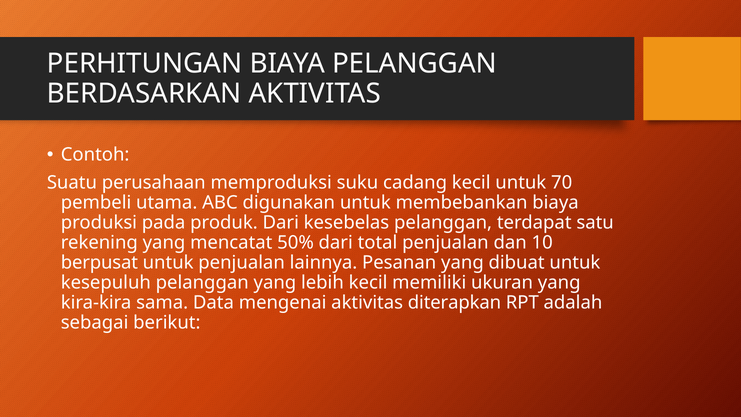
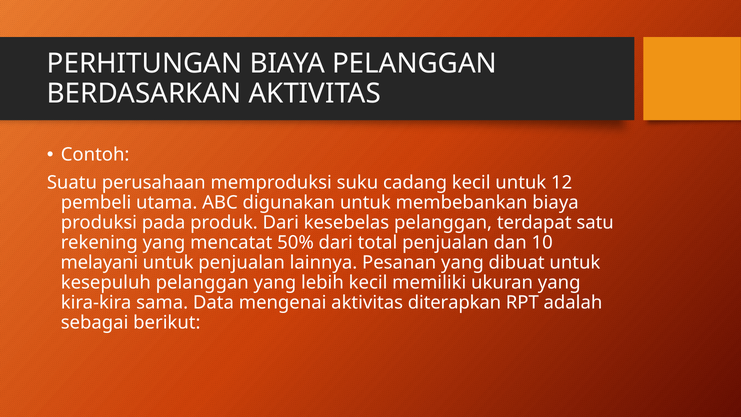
70: 70 -> 12 (562, 182)
berpusat: berpusat -> melayani (99, 262)
